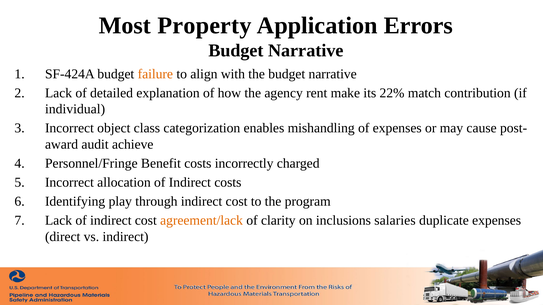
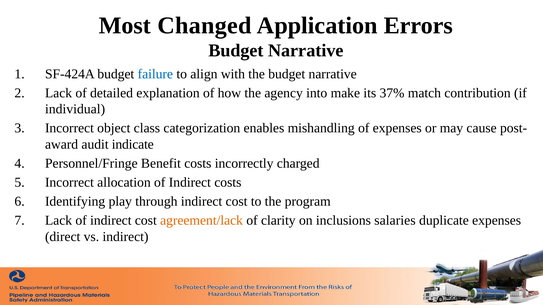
Property: Property -> Changed (205, 26)
failure colour: orange -> blue (155, 74)
rent: rent -> into (317, 93)
22%: 22% -> 37% (392, 93)
achieve: achieve -> indicate (133, 145)
